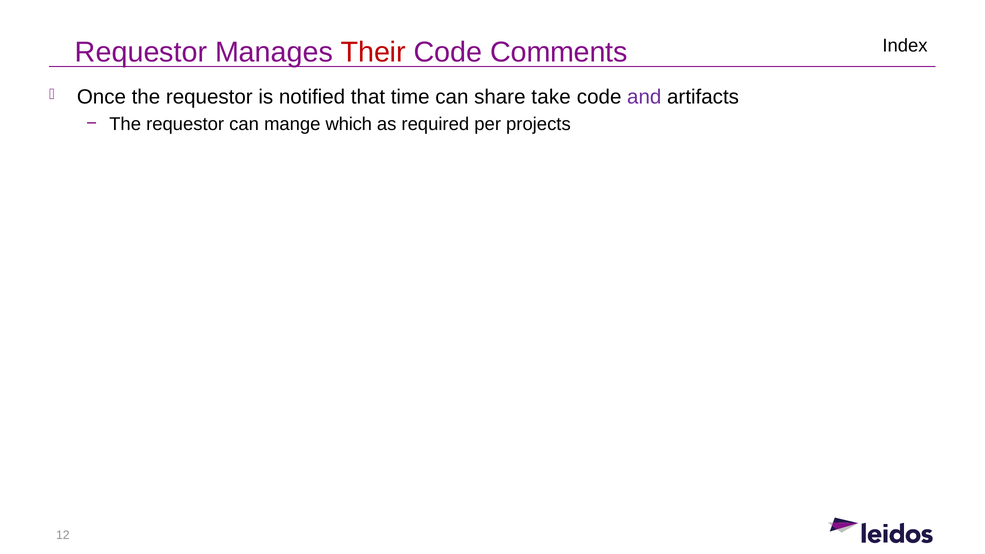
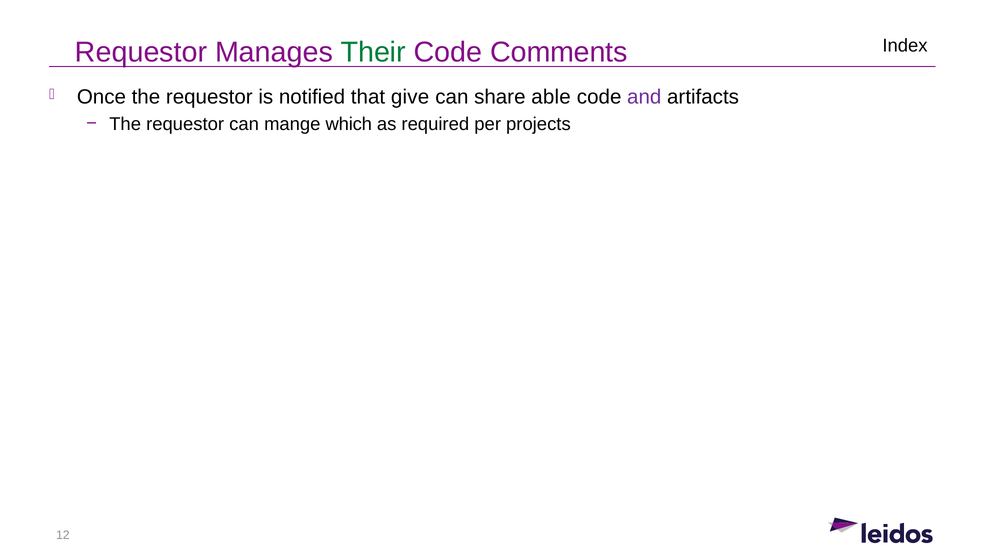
Their colour: red -> green (373, 52)
time: time -> give (410, 97)
take: take -> able (551, 97)
